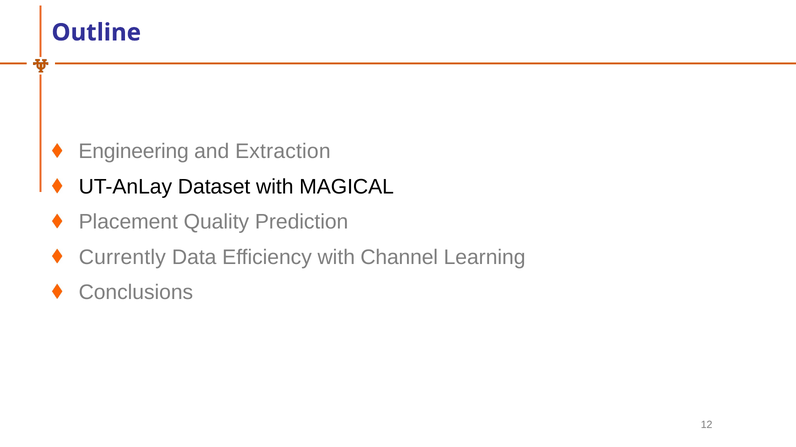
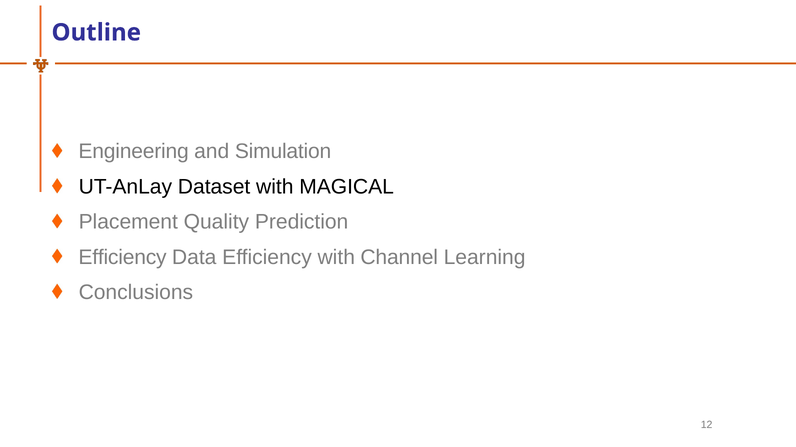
Extraction: Extraction -> Simulation (283, 152)
Currently: Currently -> Efficiency (123, 258)
